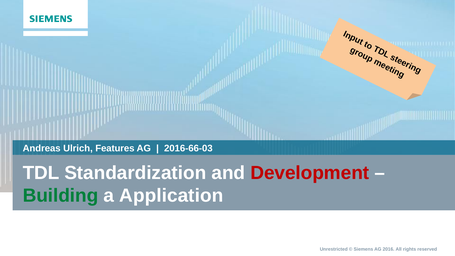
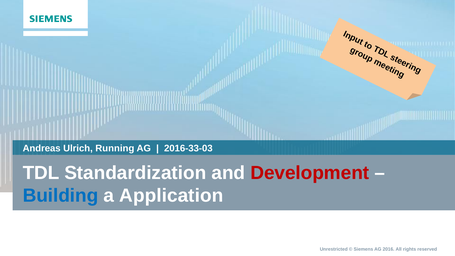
Features: Features -> Running (115, 148)
2016-66-03: 2016-66-03 -> 2016-33-03 (188, 148)
Building colour: green -> blue (60, 196)
